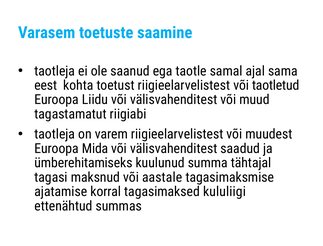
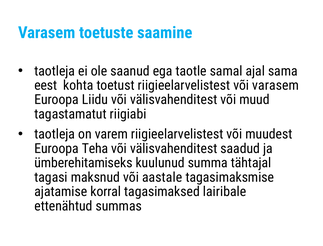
või taotletud: taotletud -> varasem (276, 85)
Mida: Mida -> Teha (95, 148)
kululiigi: kululiigi -> lairibale (225, 191)
